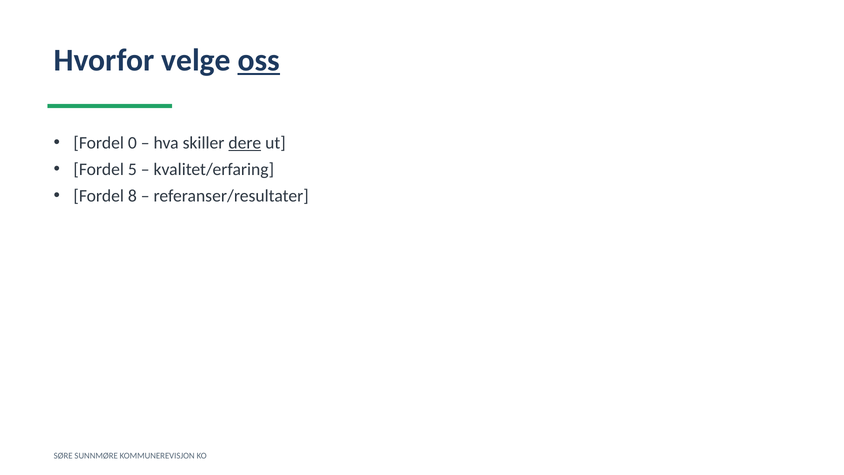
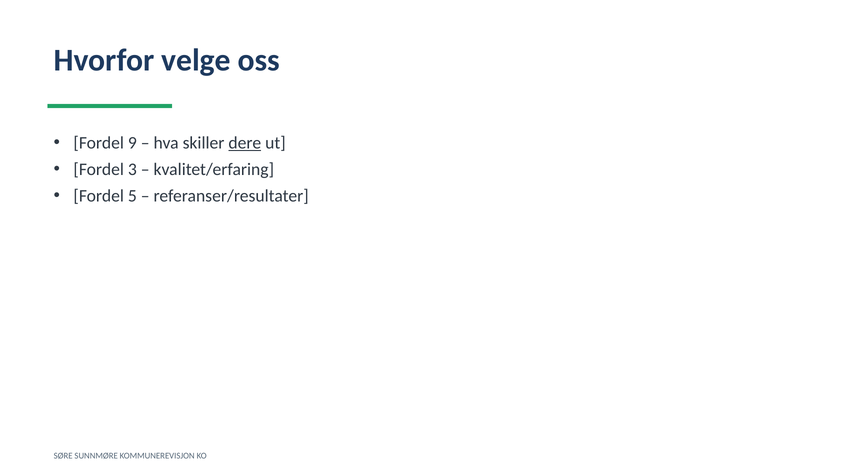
oss underline: present -> none (259, 60)
0: 0 -> 9 (132, 143)
5: 5 -> 3 (132, 169)
8: 8 -> 5 (132, 196)
